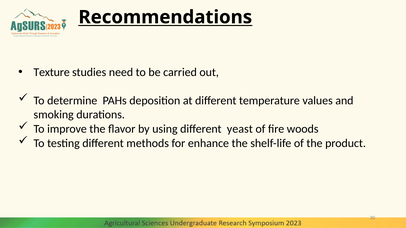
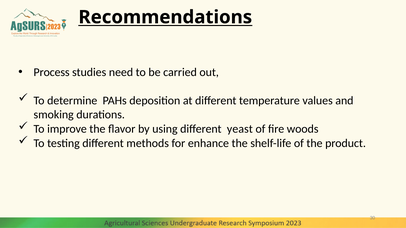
Texture: Texture -> Process (52, 72)
